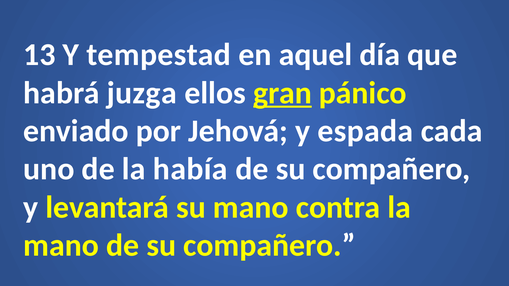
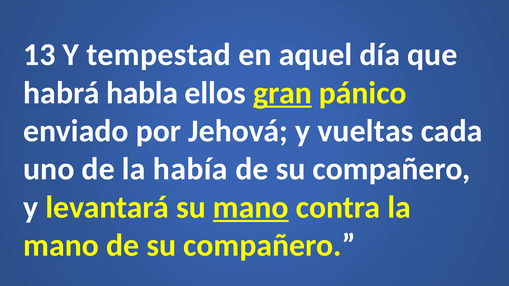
juzga: juzga -> habla (142, 93)
espada: espada -> vueltas (365, 131)
mano underline: none -> present (251, 208)
